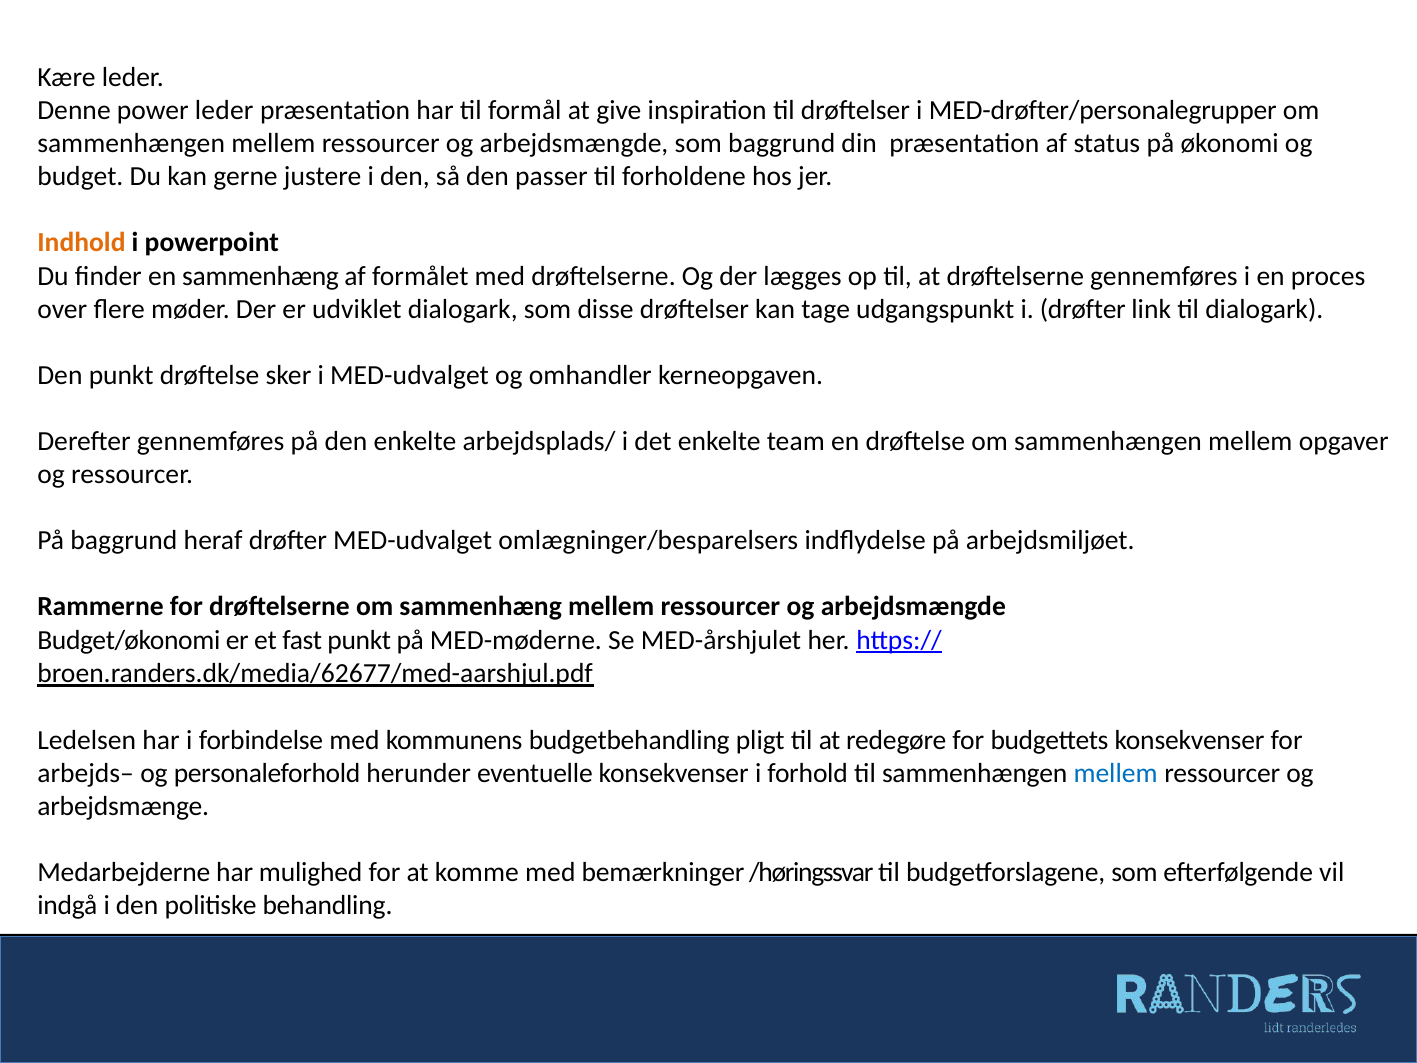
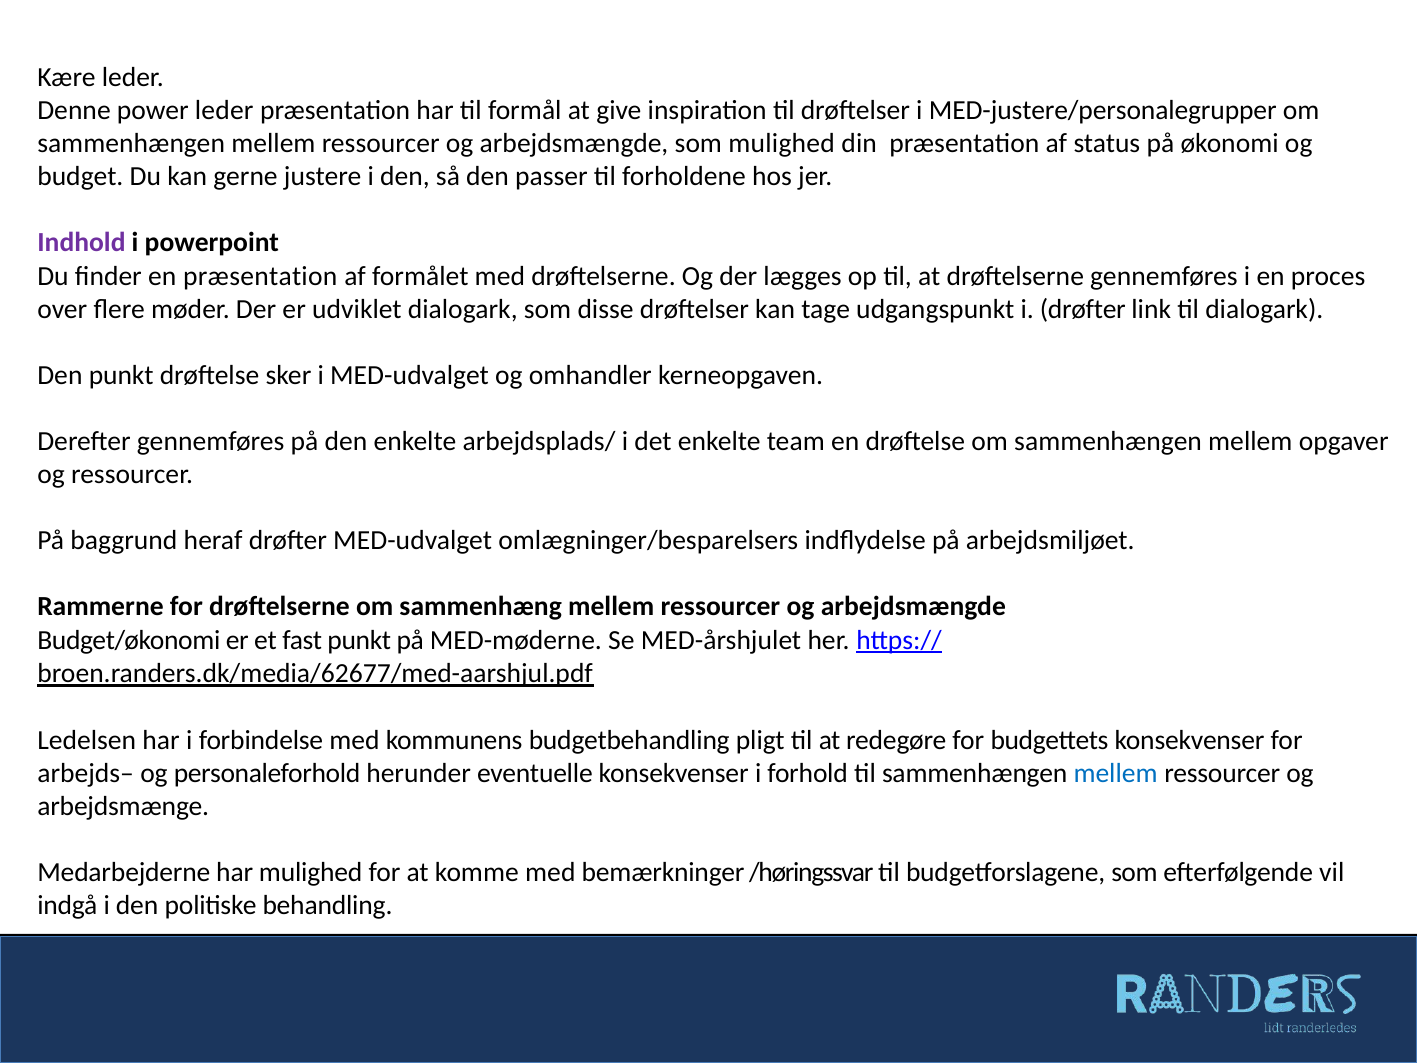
MED-drøfter/personalegrupper: MED-drøfter/personalegrupper -> MED-justere/personalegrupper (1103, 110)
som baggrund: baggrund -> mulighed (782, 144)
Indhold colour: orange -> purple (81, 243)
en sammenhæng: sammenhæng -> præsentation (260, 276)
